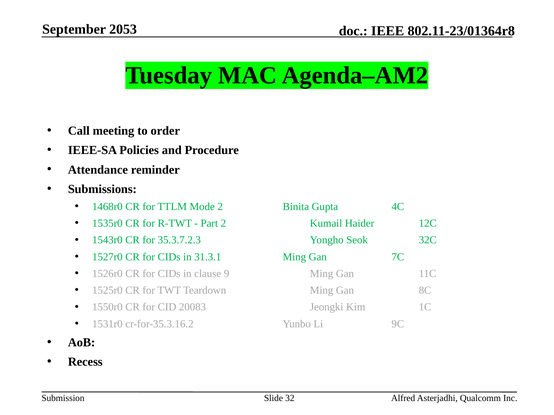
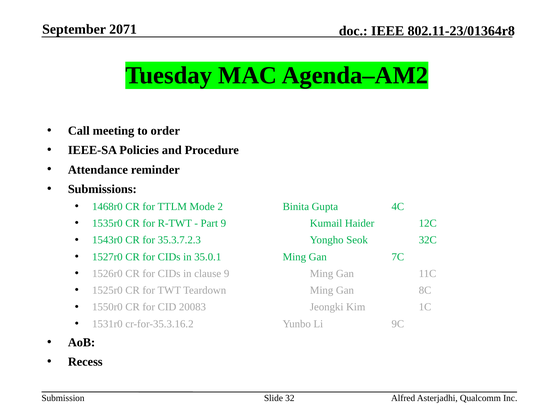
2053: 2053 -> 2071 (123, 29)
Part 2: 2 -> 9 (223, 224)
31.3.1: 31.3.1 -> 35.0.1 (208, 257)
